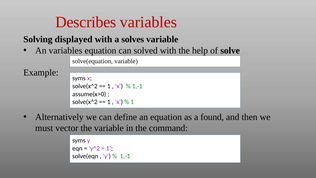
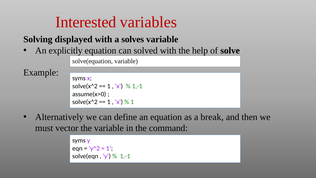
Describes: Describes -> Interested (86, 22)
An variables: variables -> explicitly (66, 50)
found: found -> break (212, 117)
